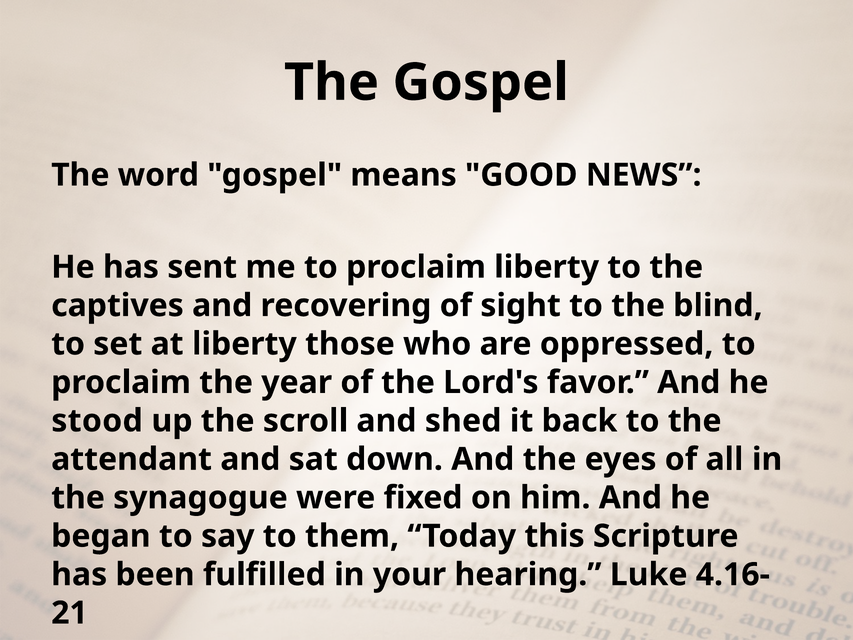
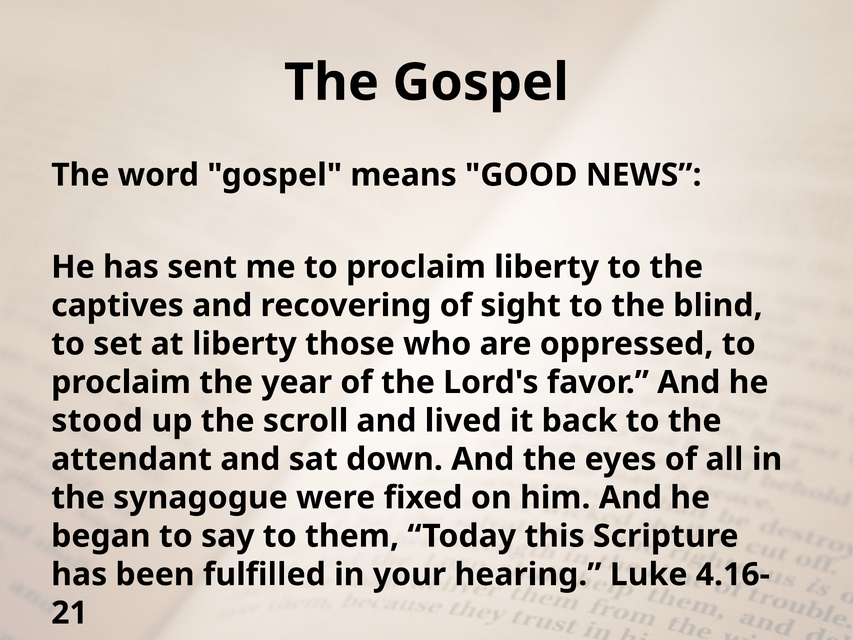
shed: shed -> lived (463, 421)
